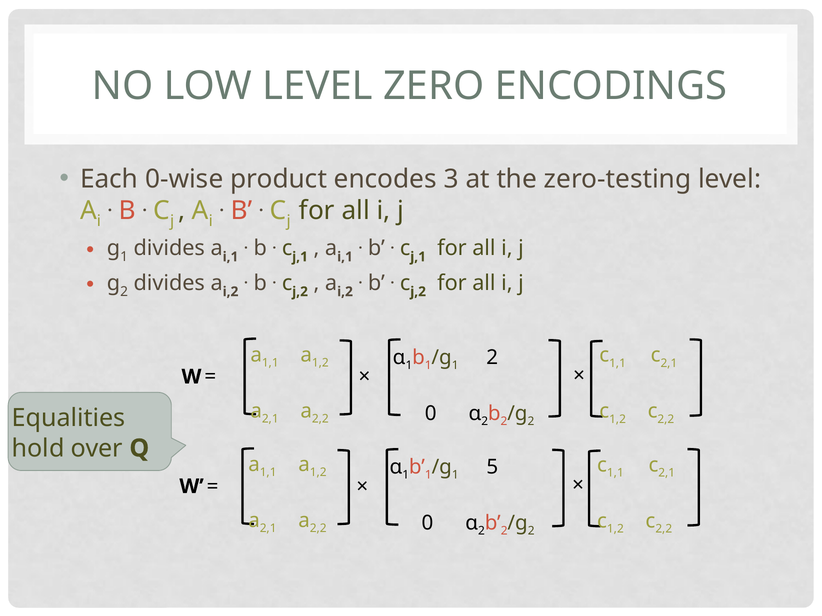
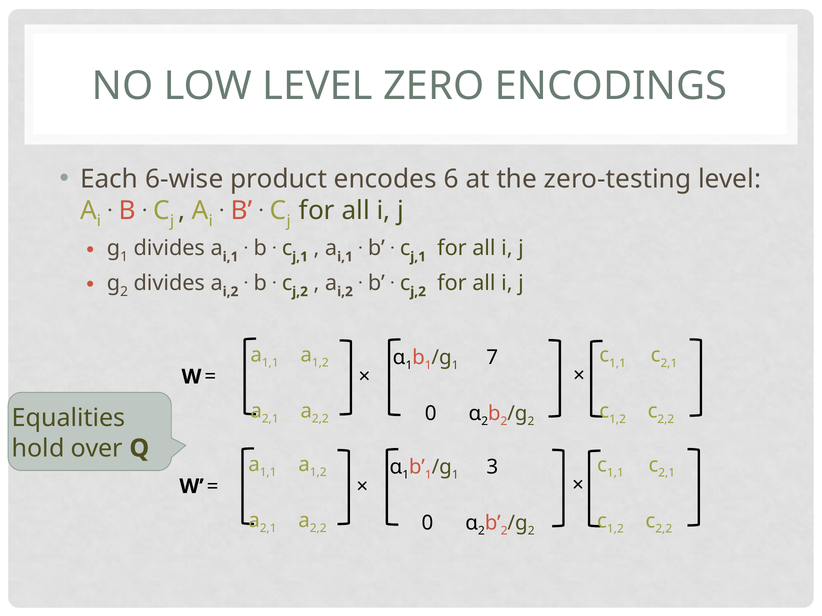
0-wise: 0-wise -> 6-wise (184, 179)
3: 3 -> 6 (451, 179)
2: 2 -> 7 (492, 358)
5: 5 -> 3 (492, 467)
